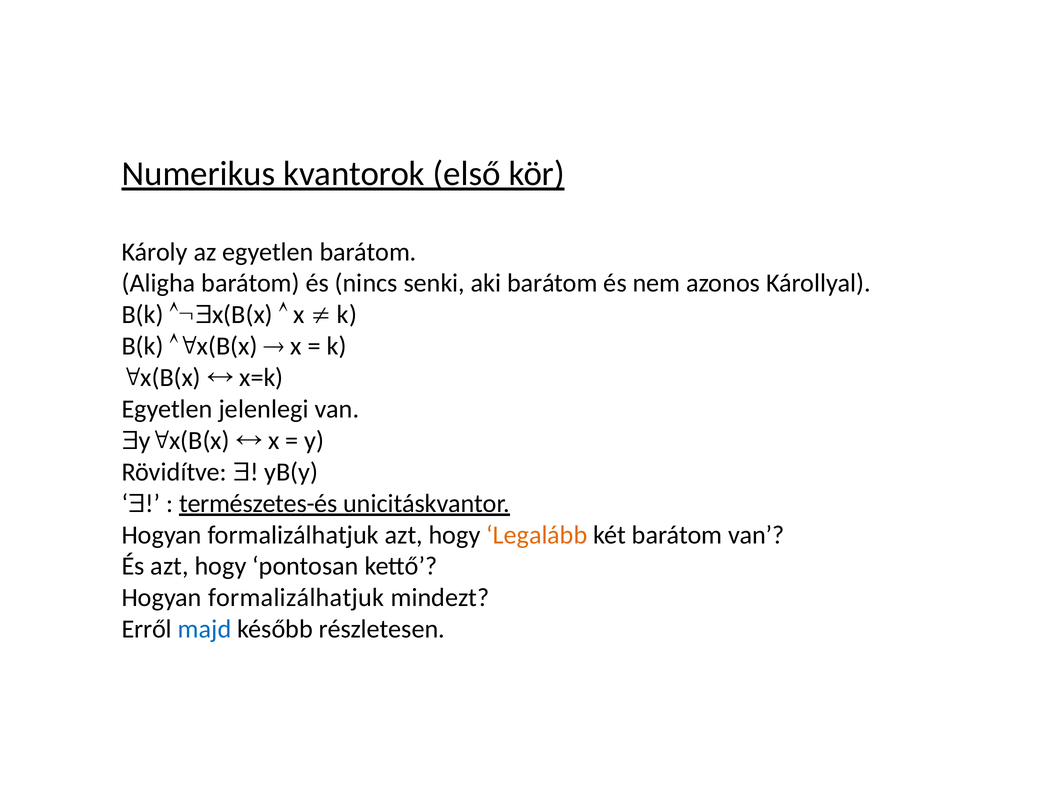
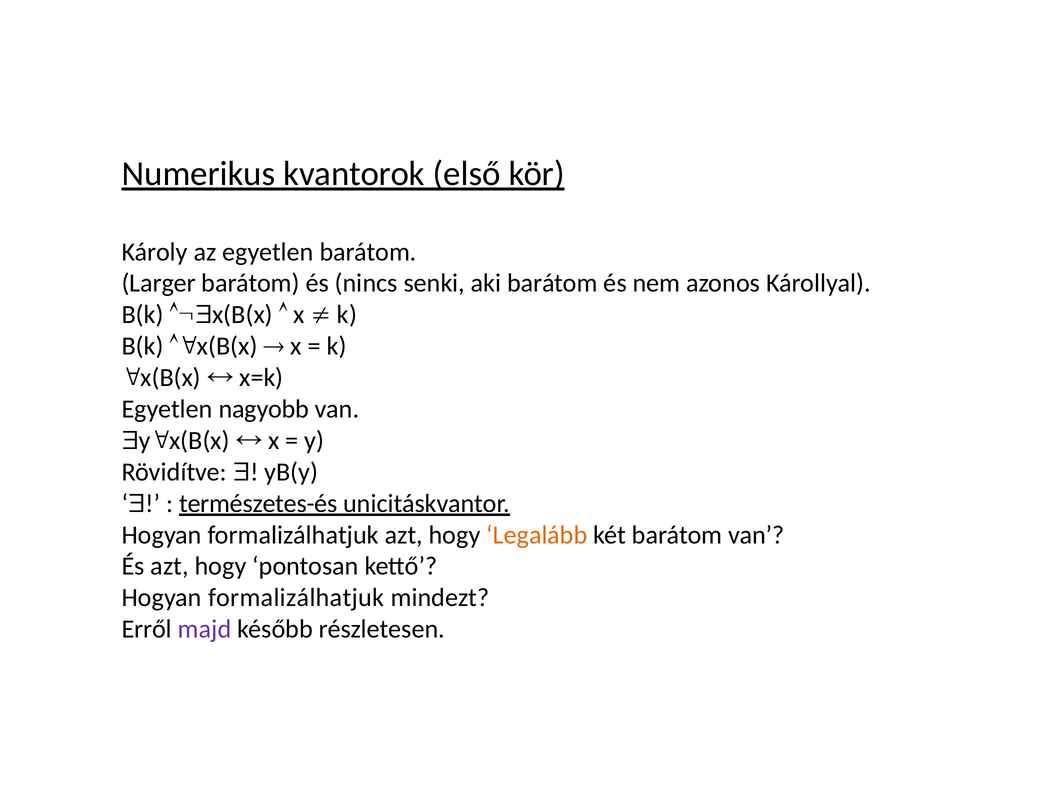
Aligha: Aligha -> Larger (159, 283)
jelenlegi: jelenlegi -> nagyobb (264, 409)
majd colour: blue -> purple (205, 629)
